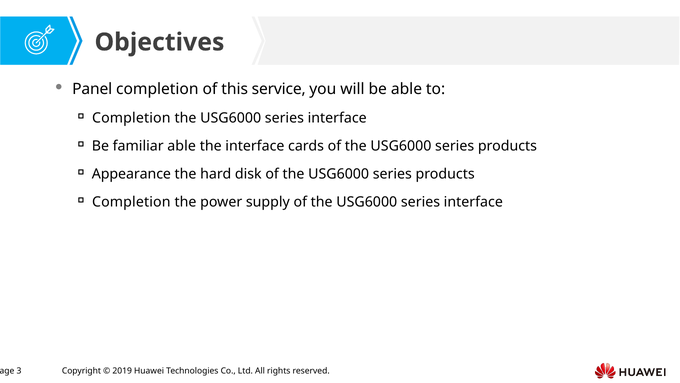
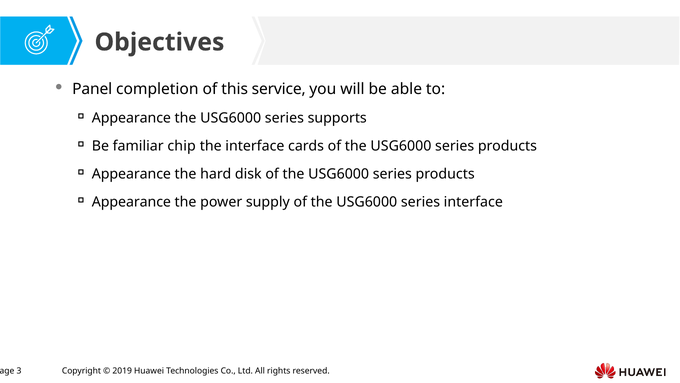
Completion: Completion -> Appearance (131, 118)
interface: interface -> supports (337, 118)
familiar able: able -> chip (182, 146)
Completion: Completion -> Appearance (131, 202)
